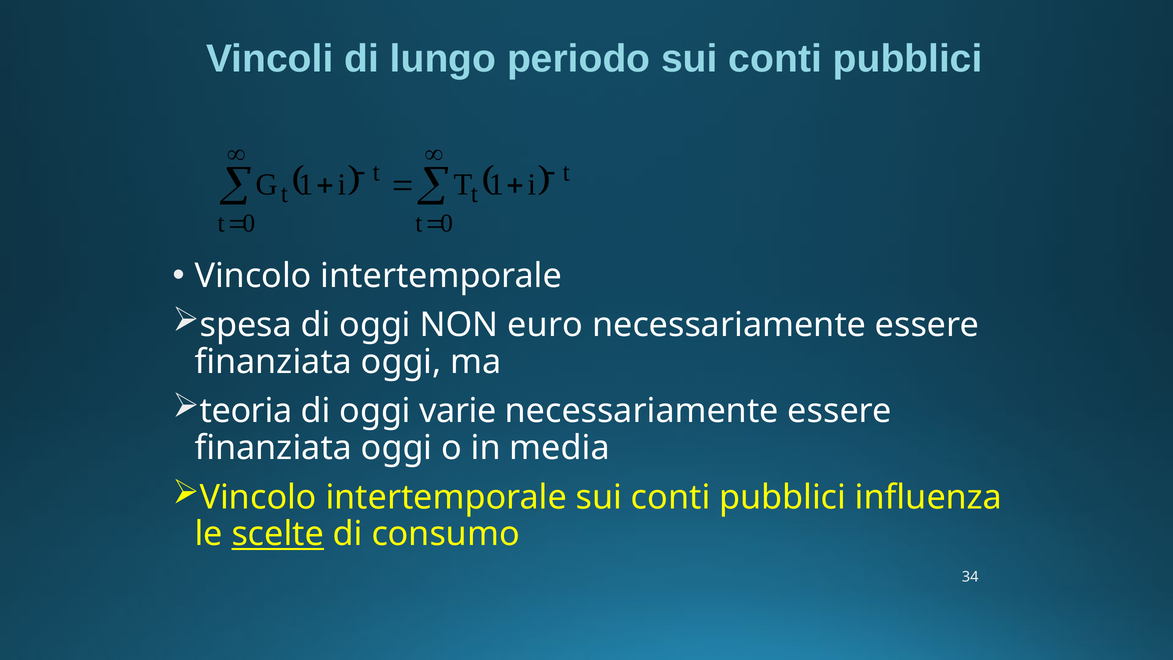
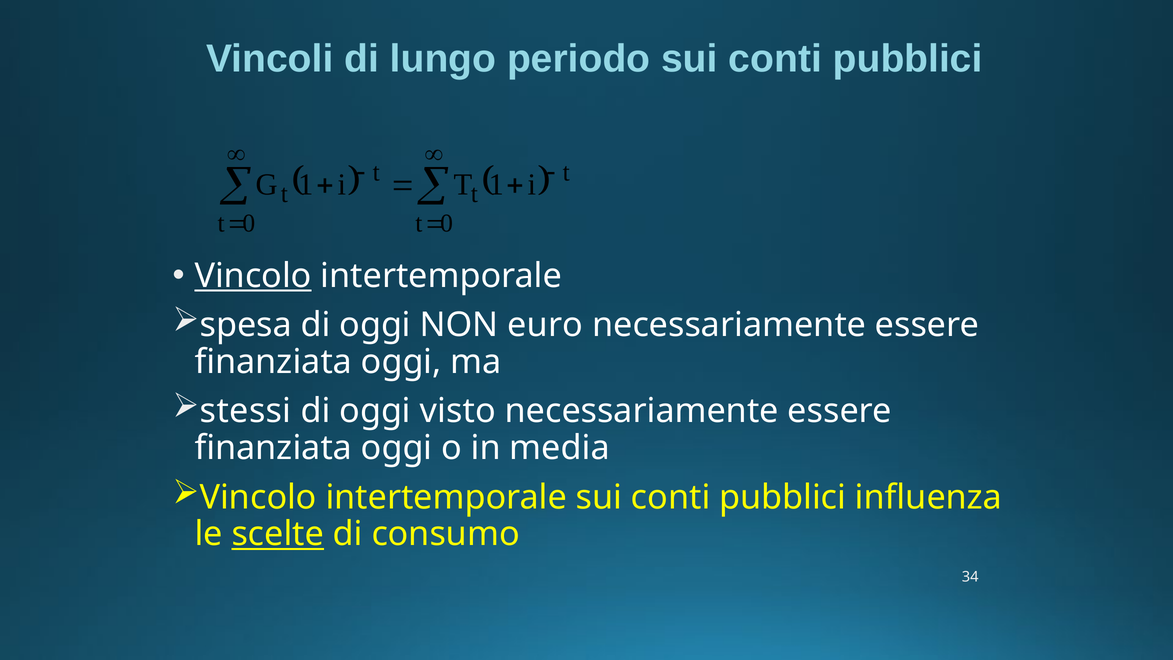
Vincolo underline: none -> present (253, 276)
teoria: teoria -> stessi (246, 411)
varie: varie -> visto (458, 411)
